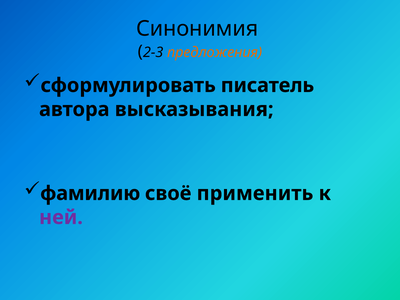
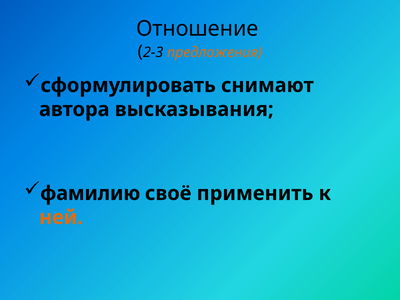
Синонимия: Синонимия -> Отношение (197, 29)
писатель: писатель -> снимают (267, 85)
ней colour: purple -> orange (61, 217)
